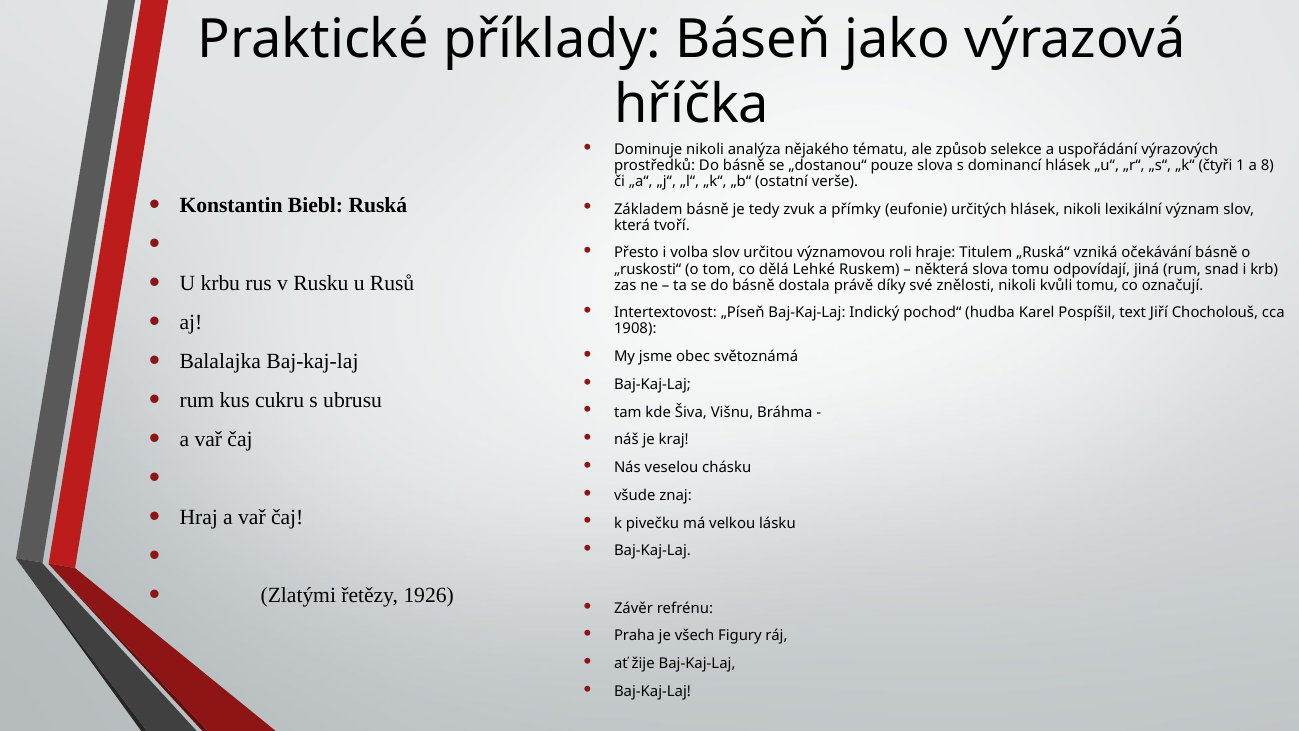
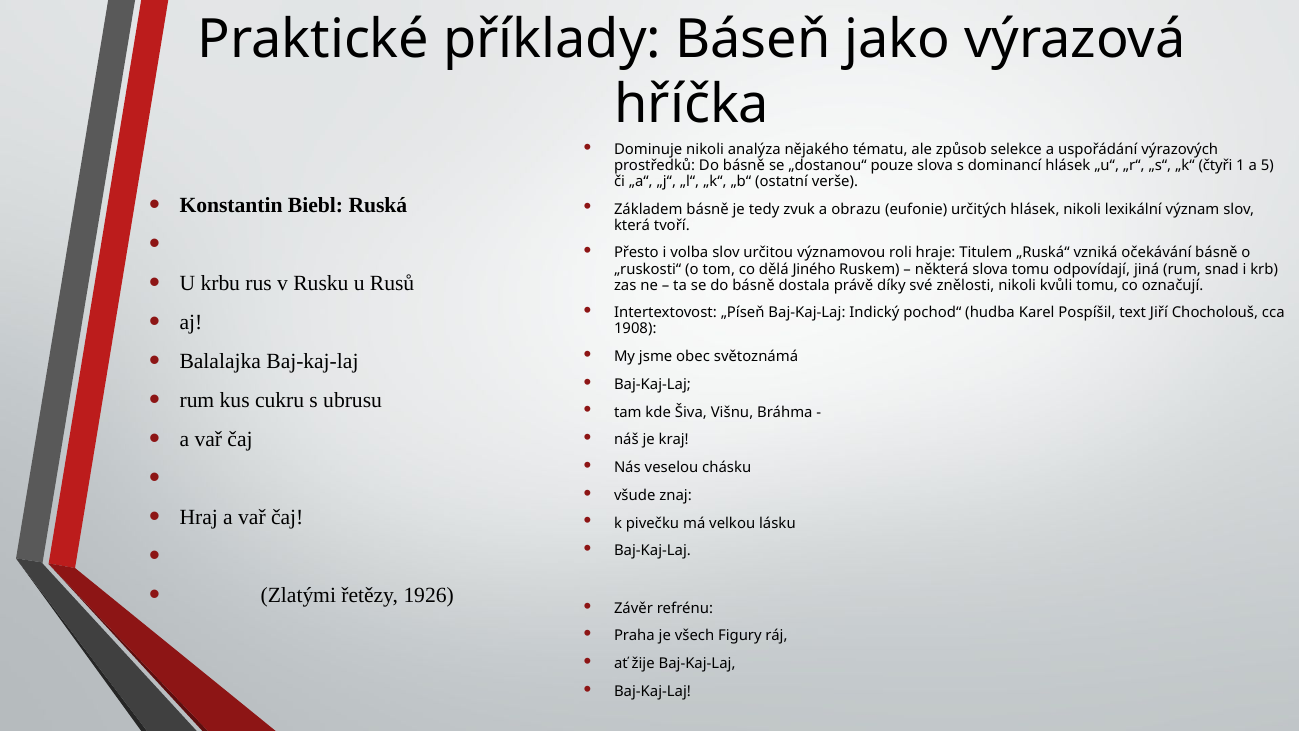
8: 8 -> 5 (1267, 165)
přímky: přímky -> obrazu (856, 209)
Lehké: Lehké -> Jiného (814, 269)
